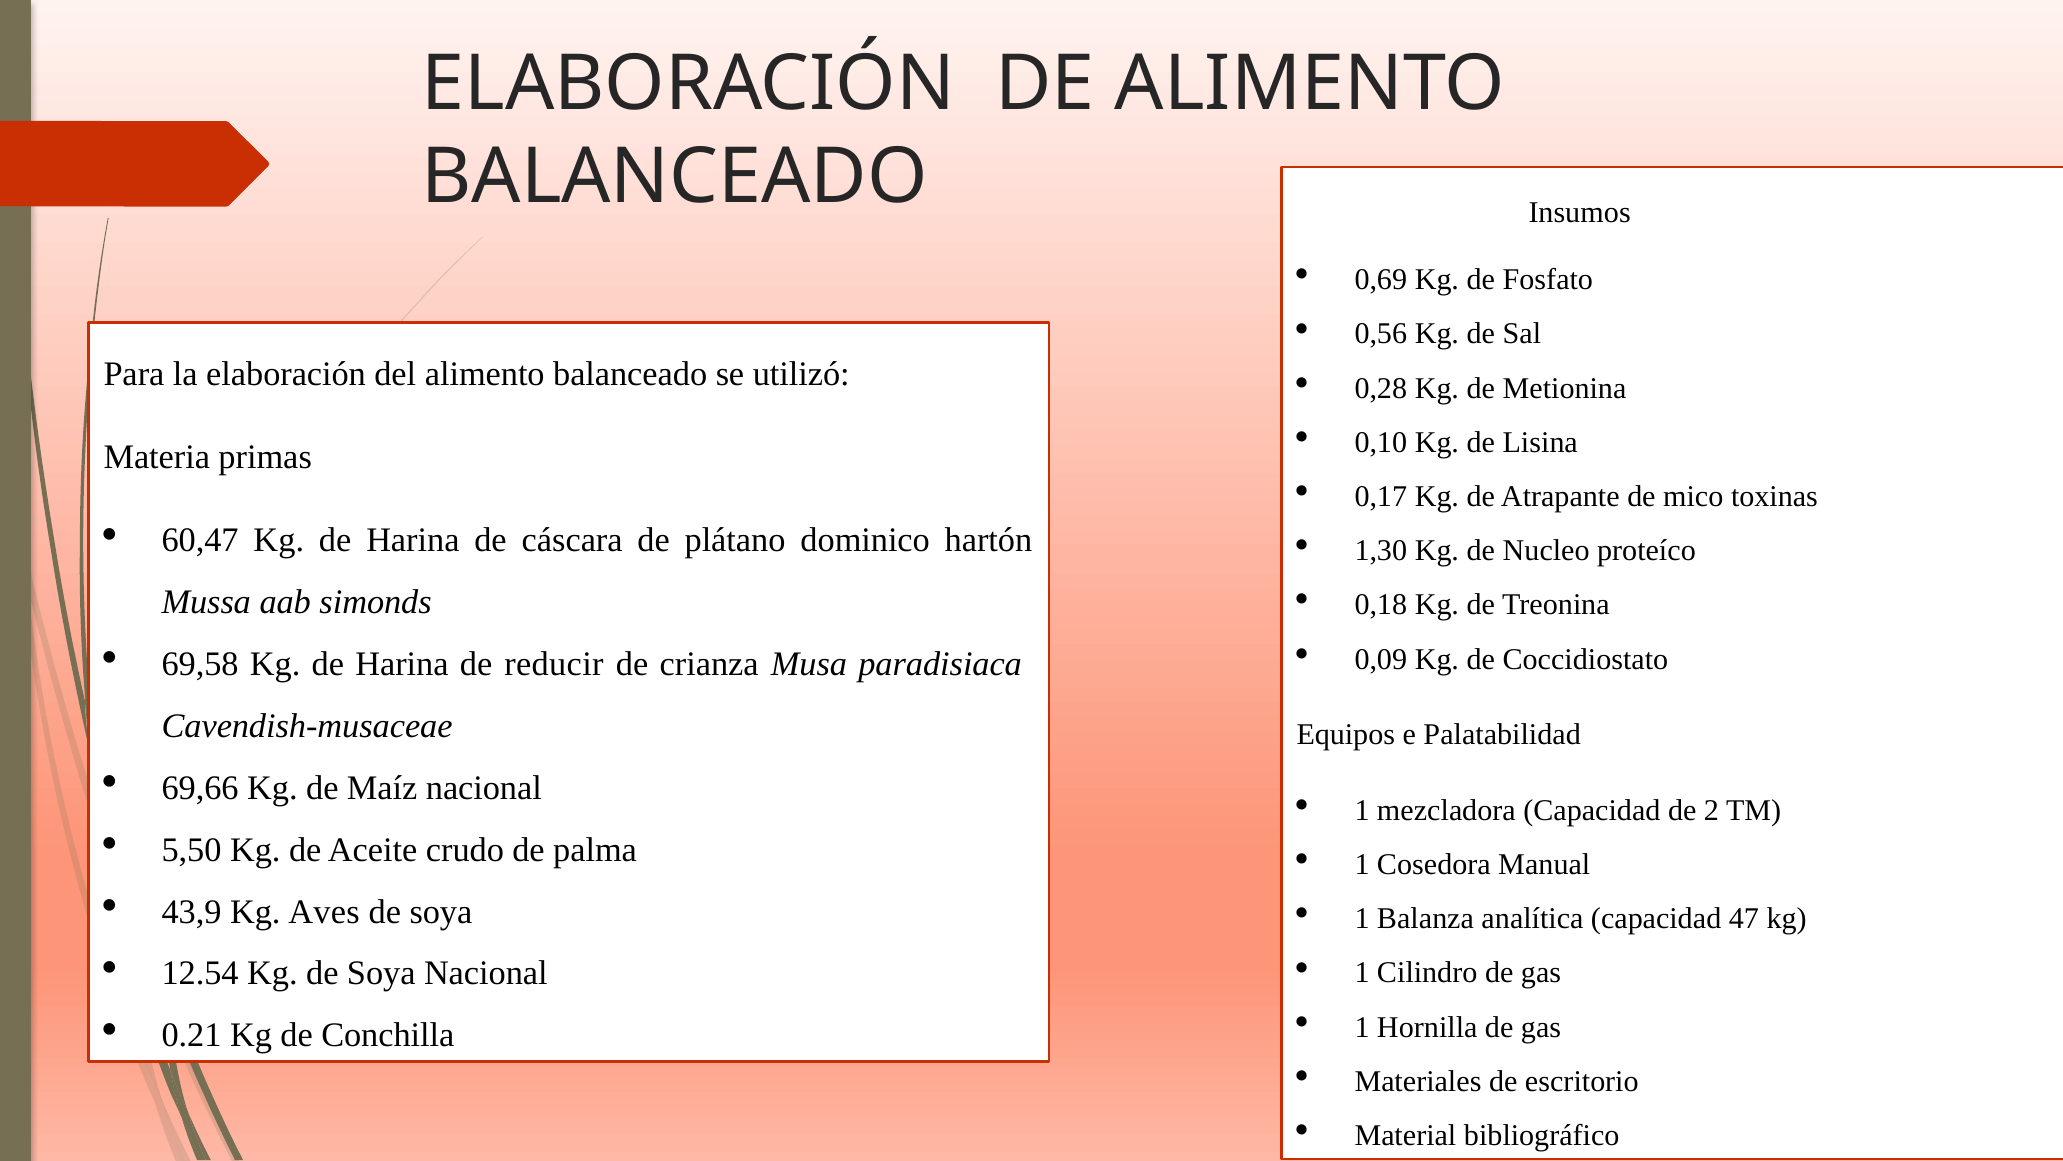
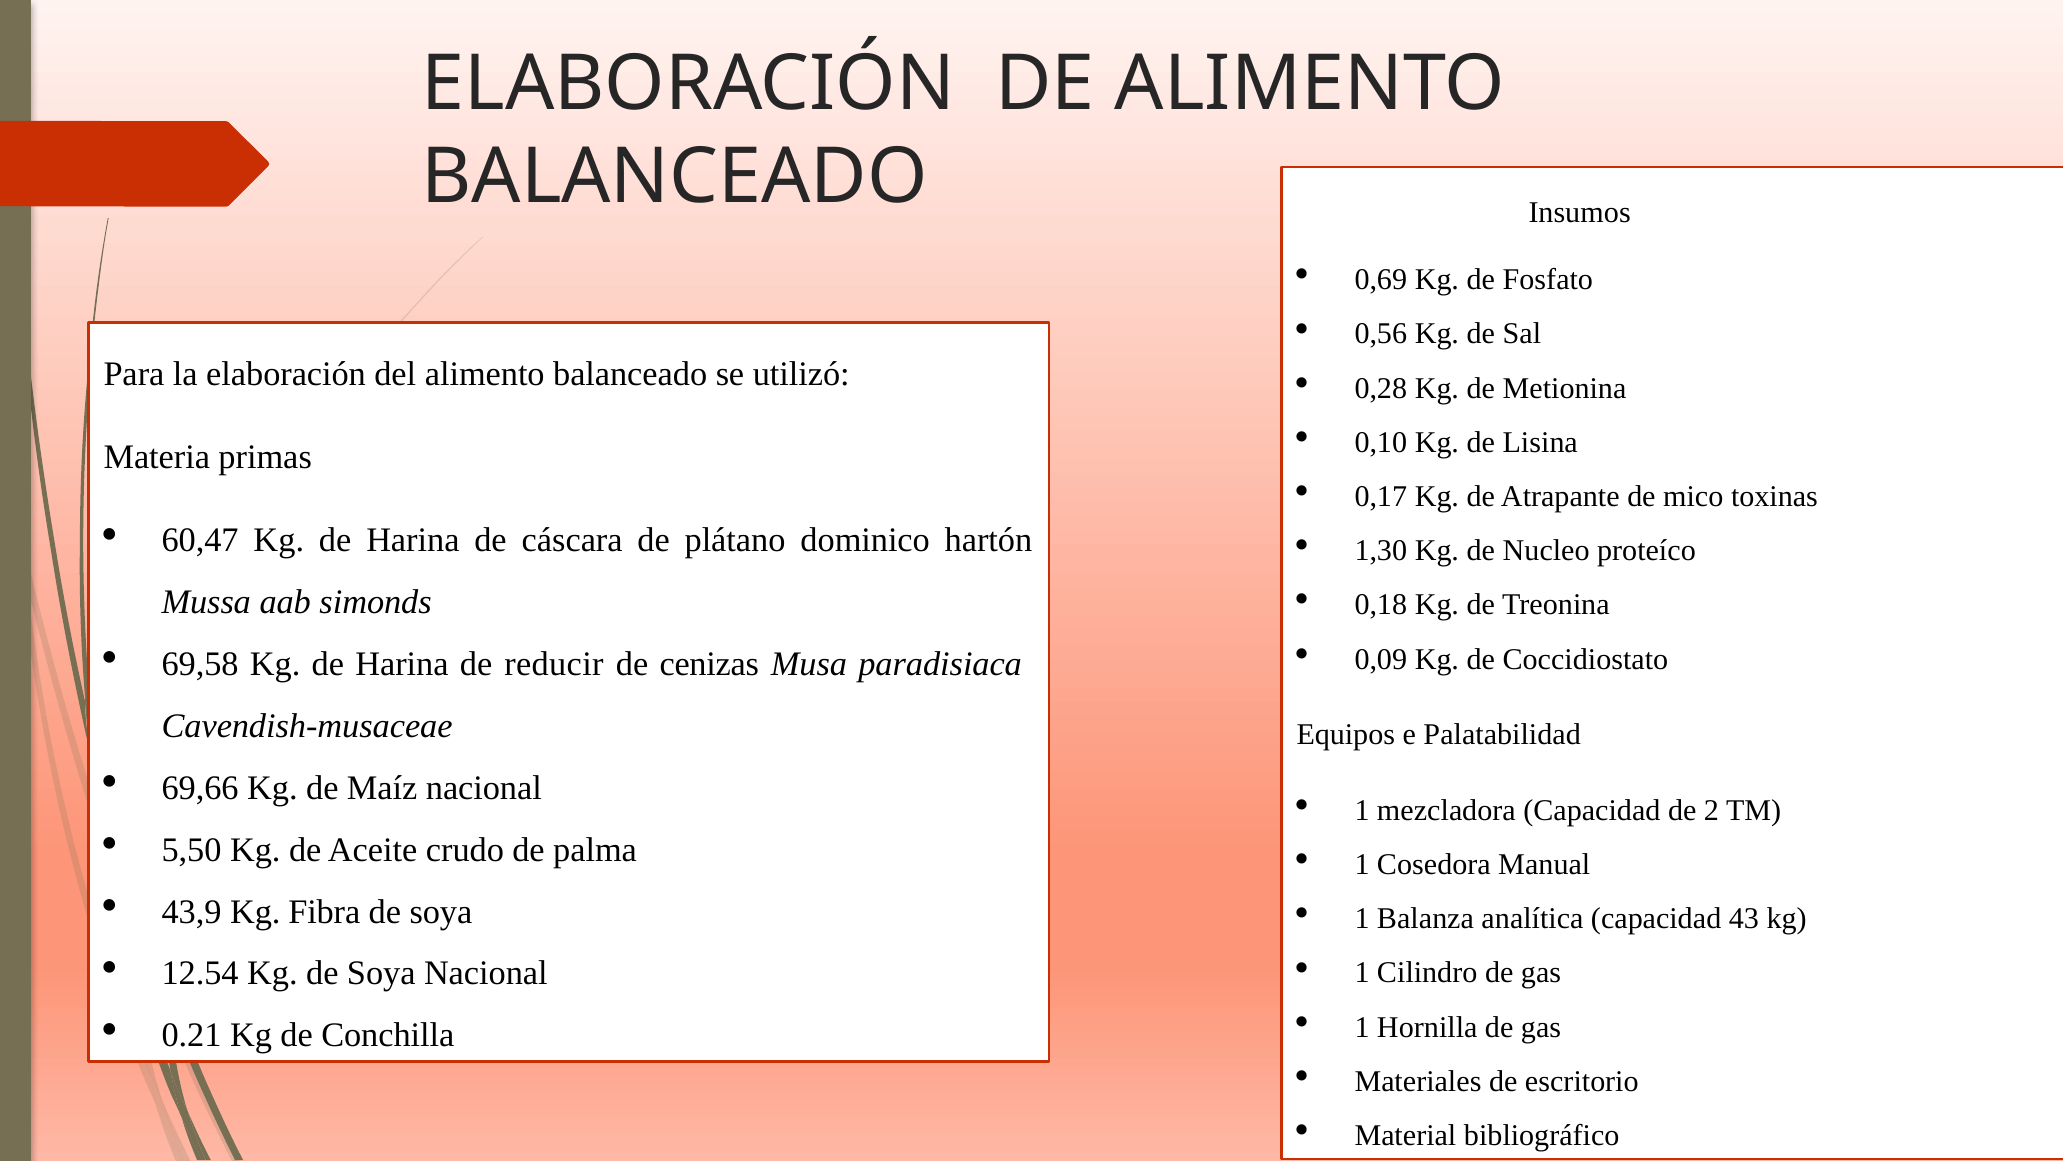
crianza: crianza -> cenizas (709, 664)
Aves: Aves -> Fibra (324, 911)
47: 47 -> 43 (1744, 918)
